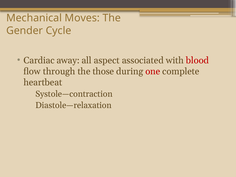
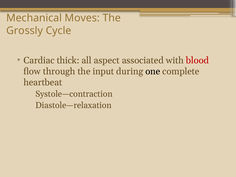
Gender: Gender -> Grossly (25, 31)
away: away -> thick (68, 60)
those: those -> input (103, 71)
one colour: red -> black (153, 71)
